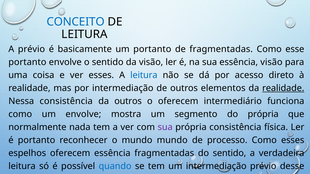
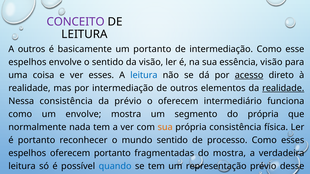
CONCEITO colour: blue -> purple (76, 22)
A prévio: prévio -> outros (32, 49)
de fragmentadas: fragmentadas -> intermediação (221, 49)
portanto: portanto -> espelhos (27, 62)
acesso underline: none -> present (249, 75)
da outros: outros -> prévio (128, 101)
sua colour: purple -> orange (165, 127)
mundo mundo: mundo -> sentido (172, 140)
oferecem essência: essência -> portanto (112, 153)
do sentido: sentido -> mostra (229, 153)
um intermediação: intermediação -> representação (216, 167)
